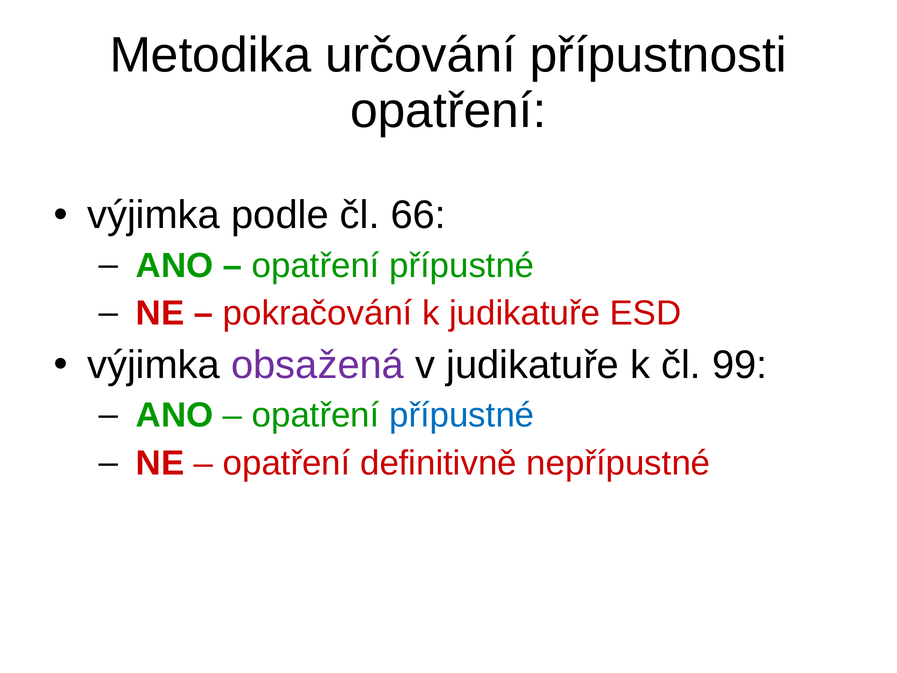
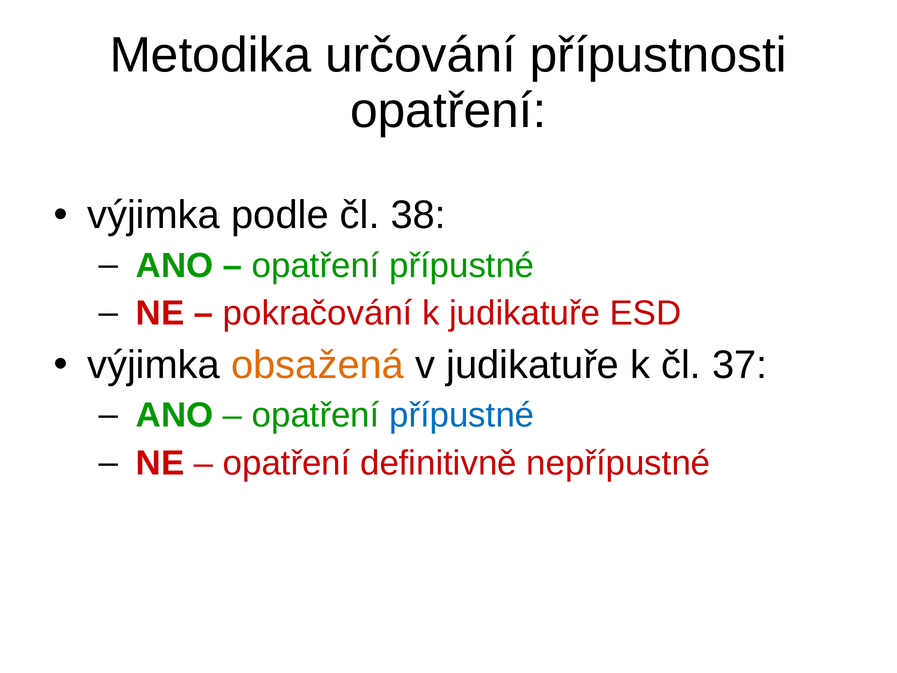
66: 66 -> 38 (418, 215)
obsažená colour: purple -> orange (318, 365)
99: 99 -> 37 (740, 365)
